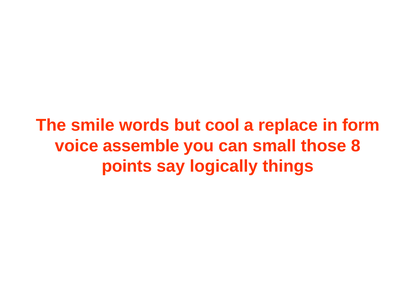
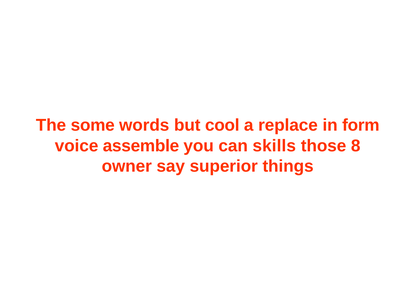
smile: smile -> some (93, 125)
small: small -> skills (274, 146)
points: points -> owner (127, 166)
logically: logically -> superior (224, 166)
